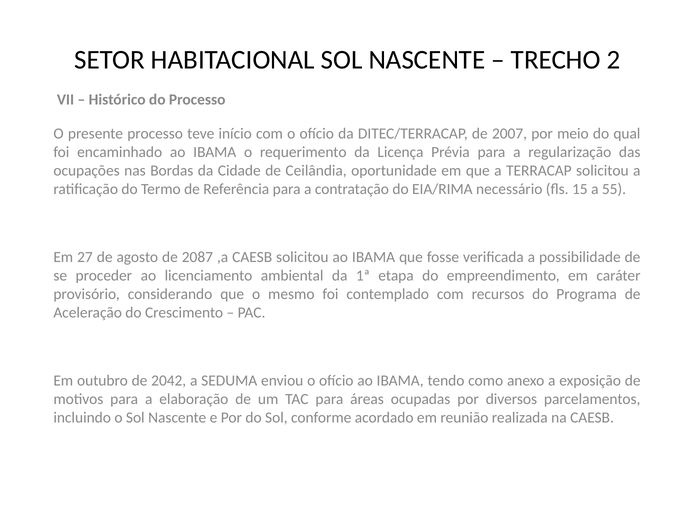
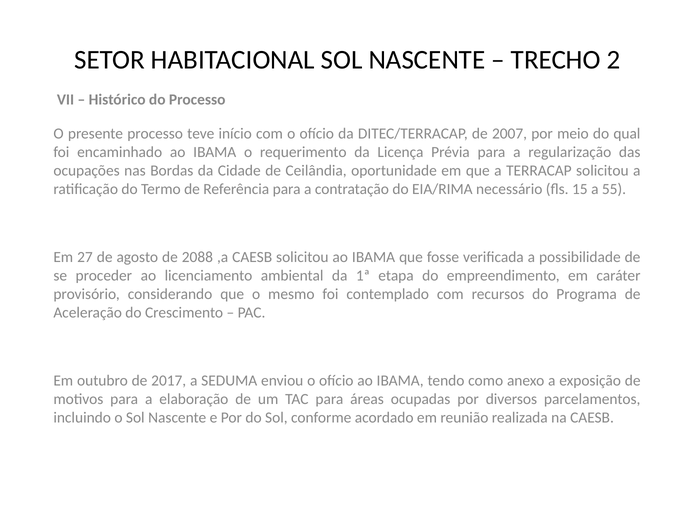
2087: 2087 -> 2088 (197, 257)
2042: 2042 -> 2017 (169, 380)
